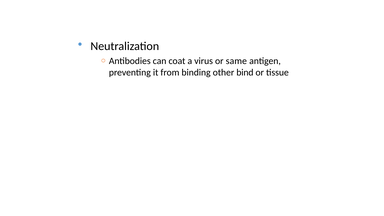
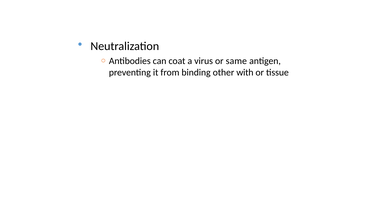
bind: bind -> with (245, 72)
